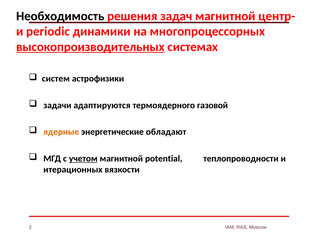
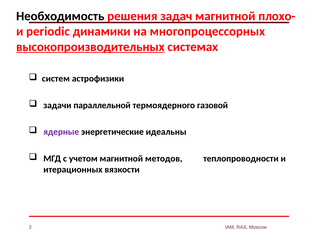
центр-: центр- -> плохо- (277, 16)
адаптируются: адаптируются -> параллельной (102, 106)
ядерные colour: orange -> purple (61, 132)
обладают: обладают -> идеальны (166, 132)
учетом underline: present -> none (83, 159)
potential: potential -> методов (164, 159)
